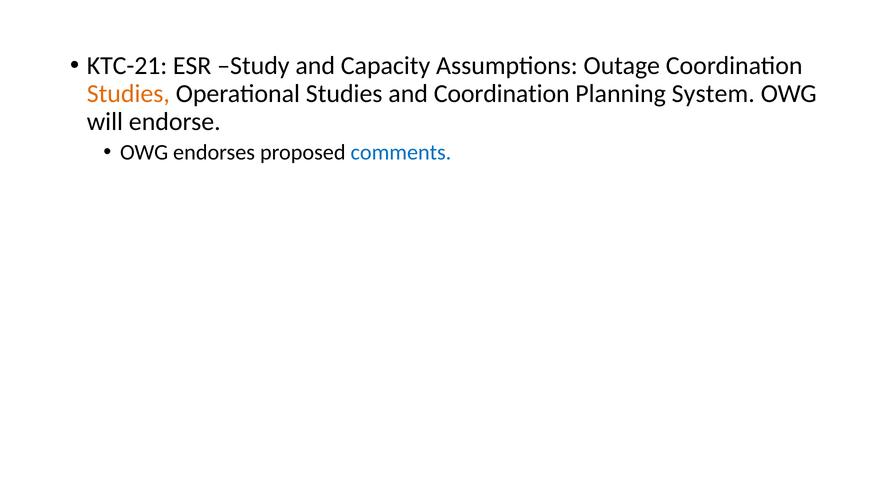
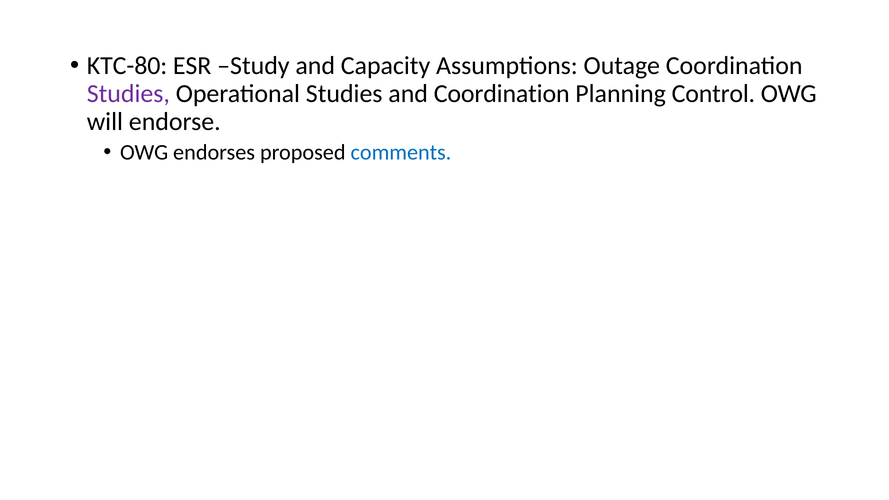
KTC-21: KTC-21 -> KTC-80 (127, 66)
Studies colour: orange -> purple (128, 94)
System: System -> Control (713, 94)
